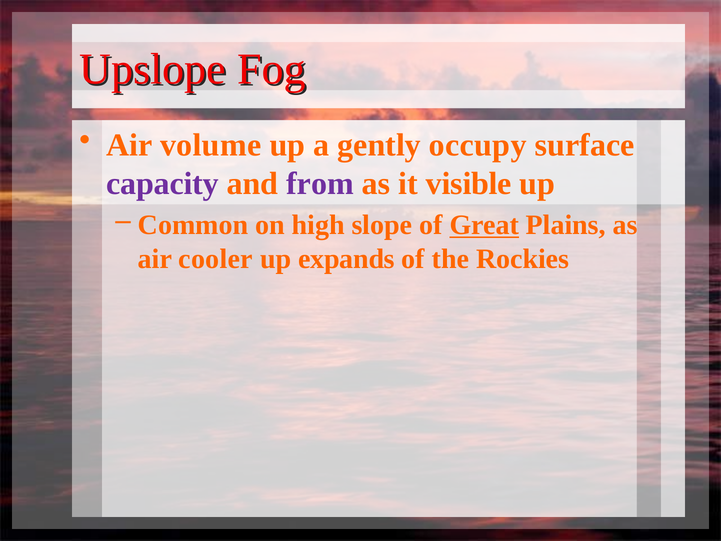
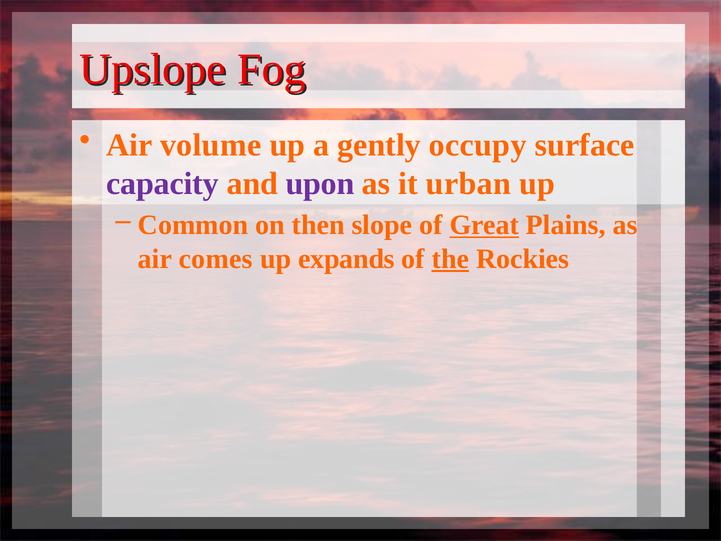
from: from -> upon (320, 184)
visible: visible -> urban (468, 184)
high: high -> then (318, 225)
cooler: cooler -> comes (216, 259)
the underline: none -> present (450, 259)
